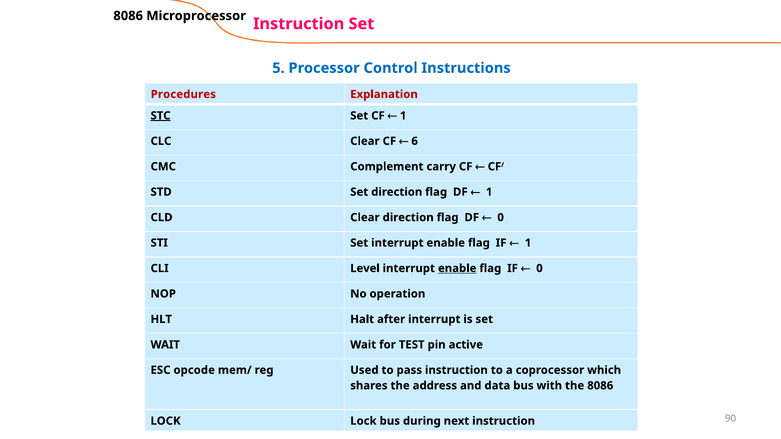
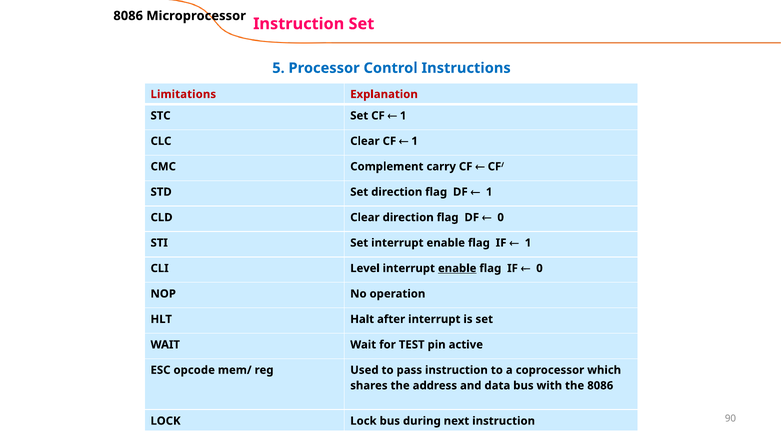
Procedures: Procedures -> Limitations (183, 94)
STC underline: present -> none (161, 116)
6: 6 -> 1 (415, 141)
